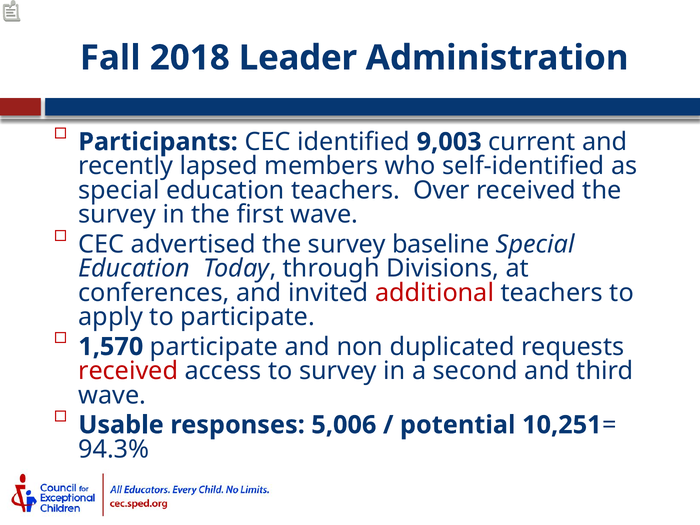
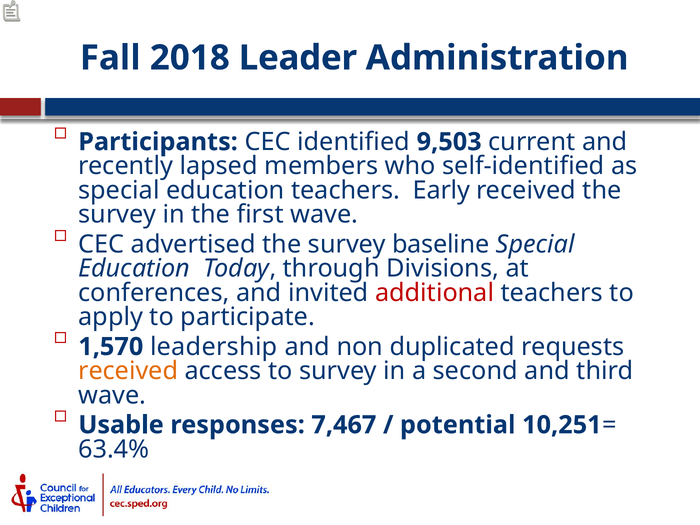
9,003: 9,003 -> 9,503 (449, 142)
Over: Over -> Early (441, 190)
1,570 participate: participate -> leadership (214, 347)
received colour: red -> orange (128, 371)
5,006: 5,006 -> 7,467 (344, 425)
94.3%: 94.3% -> 63.4% (114, 449)
